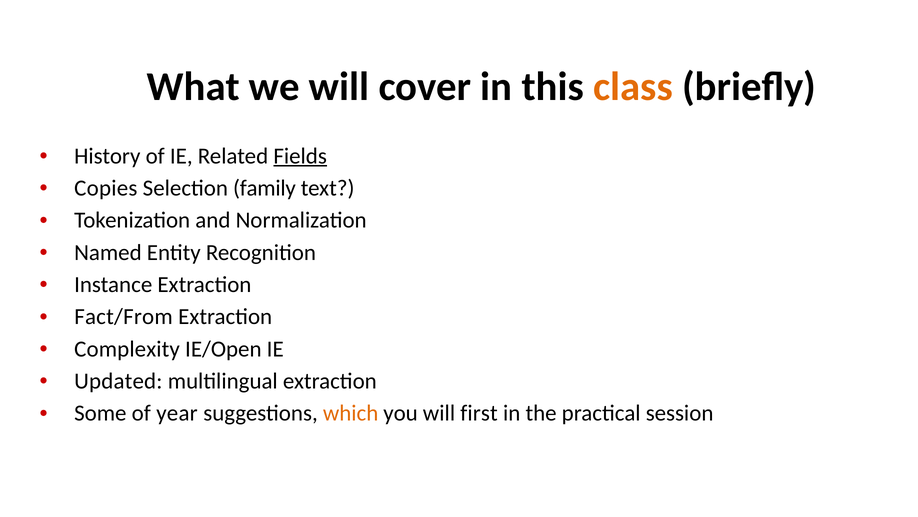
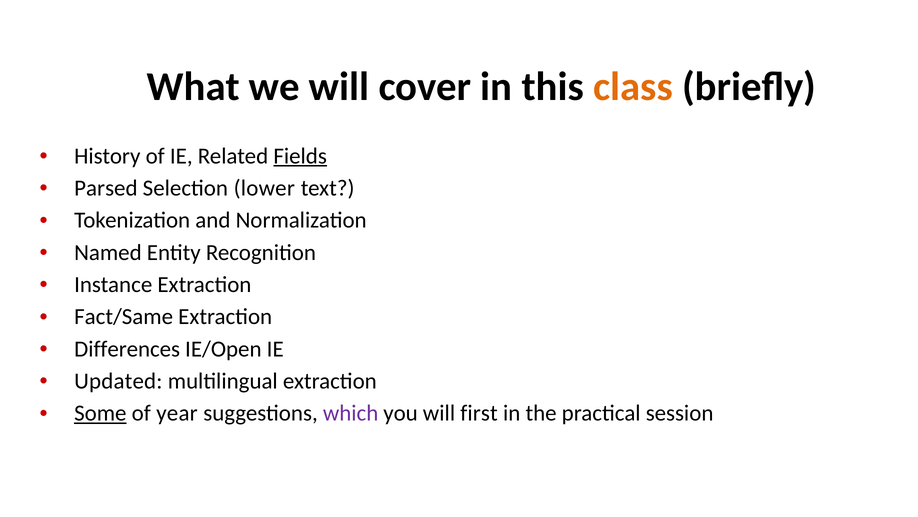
Copies: Copies -> Parsed (106, 188)
family: family -> lower (264, 188)
Fact/From: Fact/From -> Fact/Same (124, 316)
Complexity: Complexity -> Differences (127, 349)
Some underline: none -> present (100, 413)
which colour: orange -> purple (351, 413)
